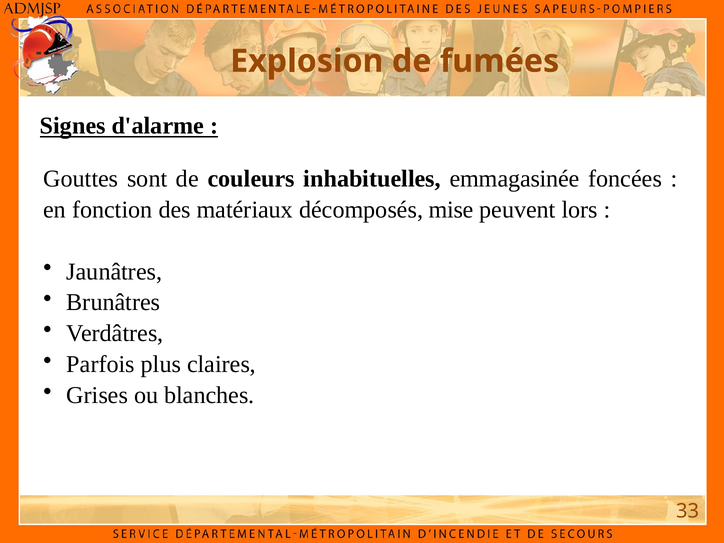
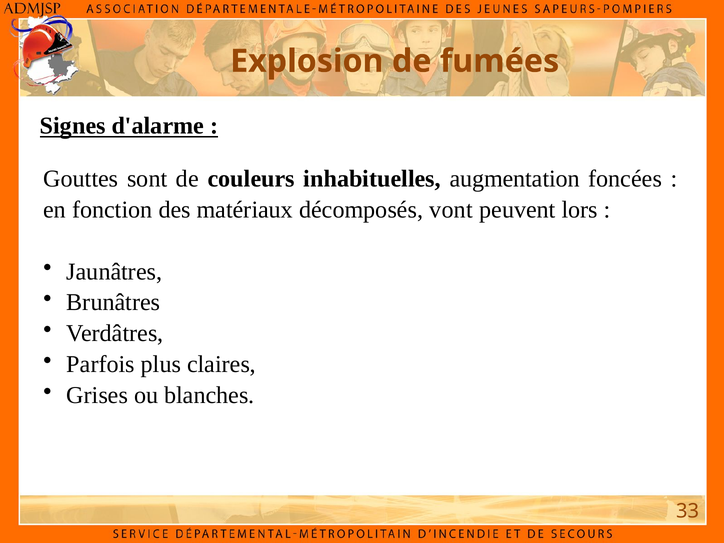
emmagasinée: emmagasinée -> augmentation (515, 179)
mise: mise -> vont (451, 210)
